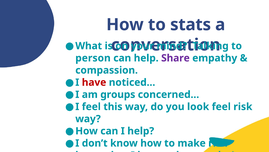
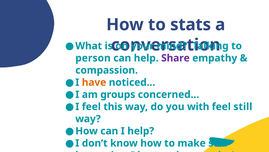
have colour: red -> orange (94, 82)
look: look -> with (198, 106)
feel risk: risk -> still (243, 106)
make risk: risk -> still (218, 143)
